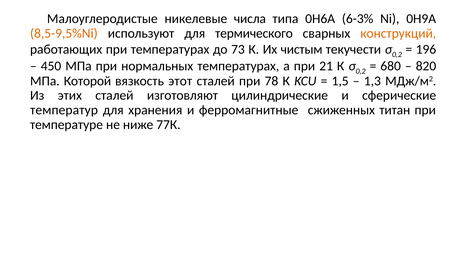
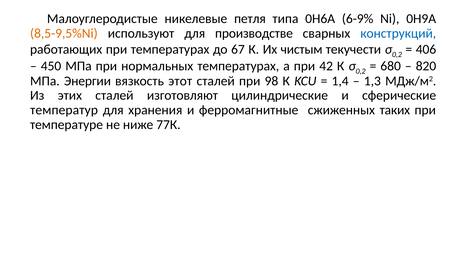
числа: числа -> петля (250, 19)
6-3%: 6-3% -> 6-9% (358, 19)
термического: термического -> производстве (254, 33)
конструкций colour: orange -> blue (398, 33)
73: 73 -> 67 (238, 49)
196: 196 -> 406 (426, 49)
21: 21 -> 42 (326, 66)
Которой: Которой -> Энергии (87, 81)
78: 78 -> 98 (271, 81)
1,5: 1,5 -> 1,4 (340, 81)
титан: титан -> таких (395, 110)
